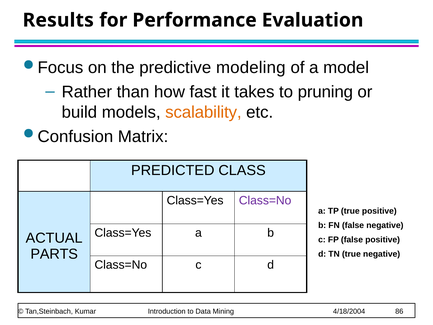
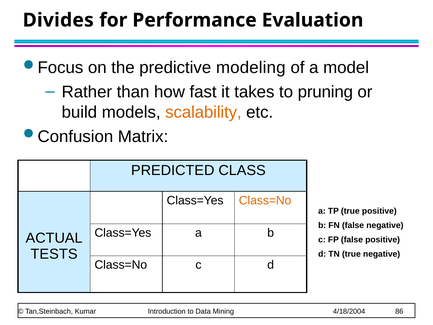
Results: Results -> Divides (58, 20)
Class=No colour: purple -> orange (265, 200)
PARTS: PARTS -> TESTS (54, 254)
